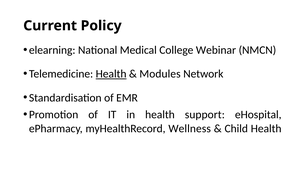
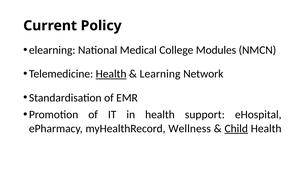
Webinar: Webinar -> Modules (216, 50)
Modules: Modules -> Learning (160, 74)
Child underline: none -> present (236, 128)
